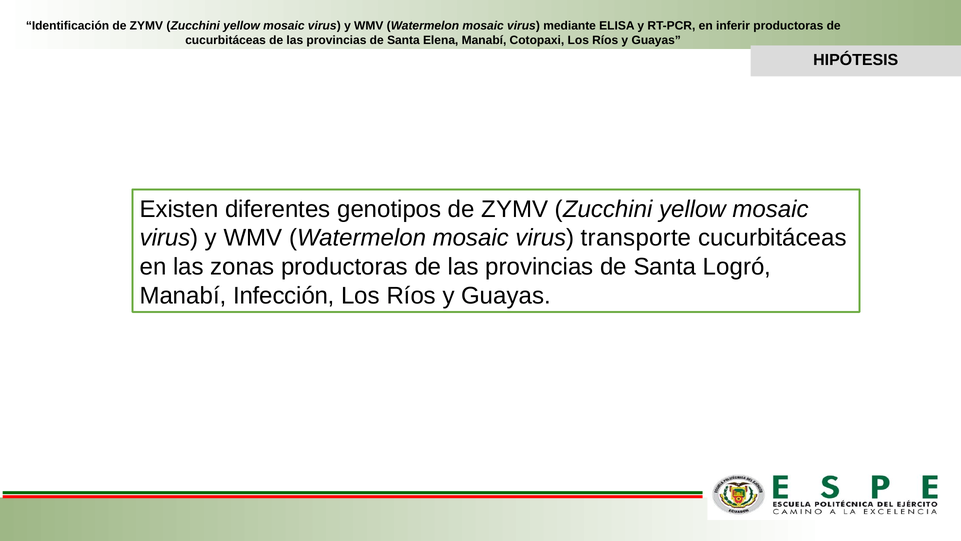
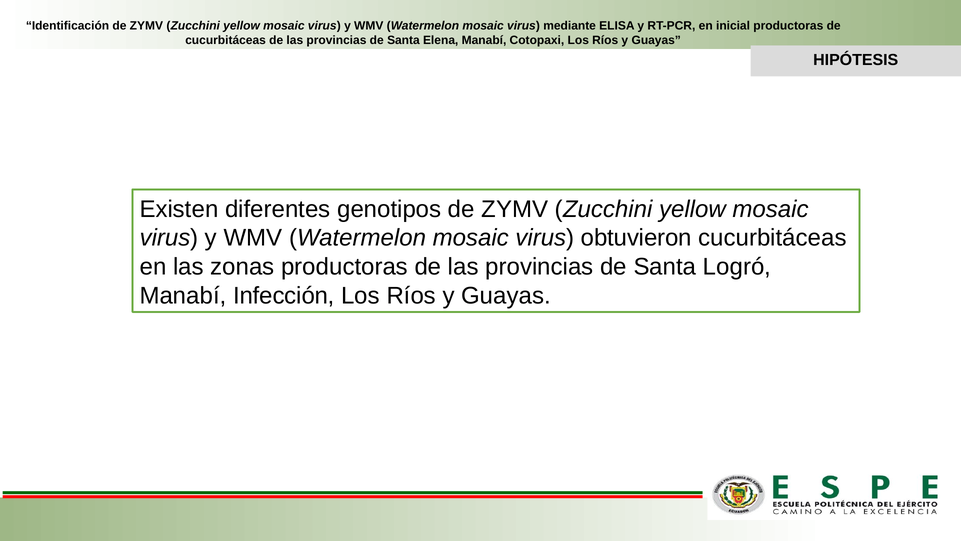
inferir: inferir -> inicial (733, 26)
transporte: transporte -> obtuvieron (636, 238)
